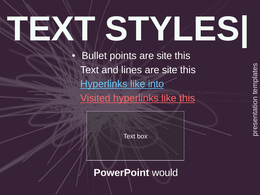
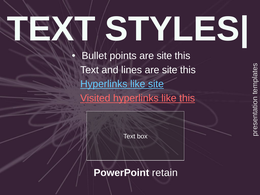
like into: into -> site (156, 84)
would: would -> retain (165, 173)
